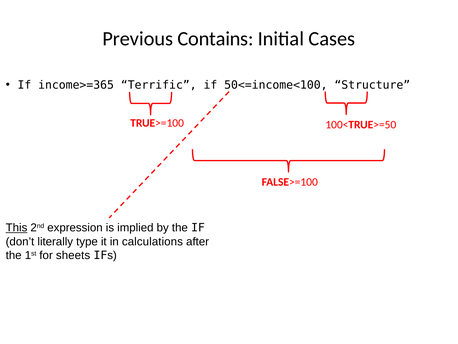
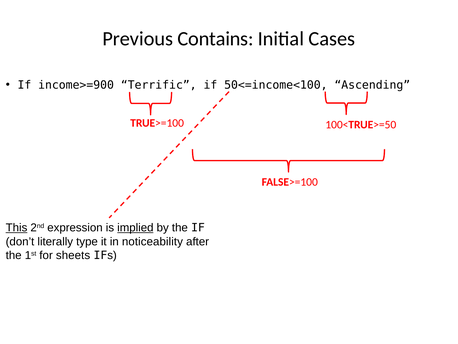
income>=365: income>=365 -> income>=900 (76, 85)
Structure: Structure -> Ascending (372, 85)
implied underline: none -> present (135, 227)
calculations: calculations -> noticeability (152, 241)
